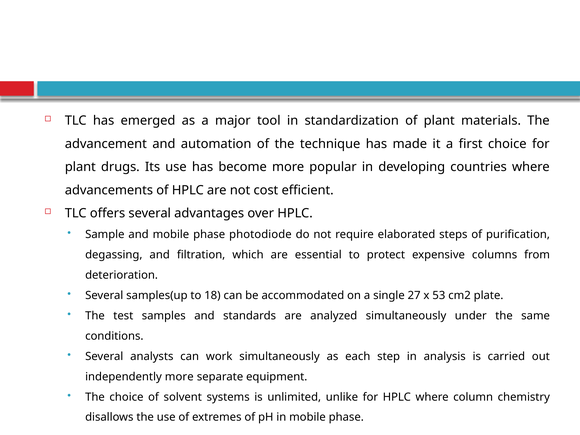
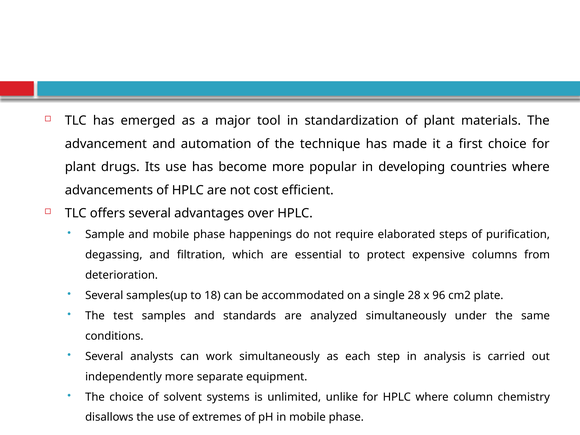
photodiode: photodiode -> happenings (260, 235)
27: 27 -> 28 (414, 295)
53: 53 -> 96 (439, 295)
